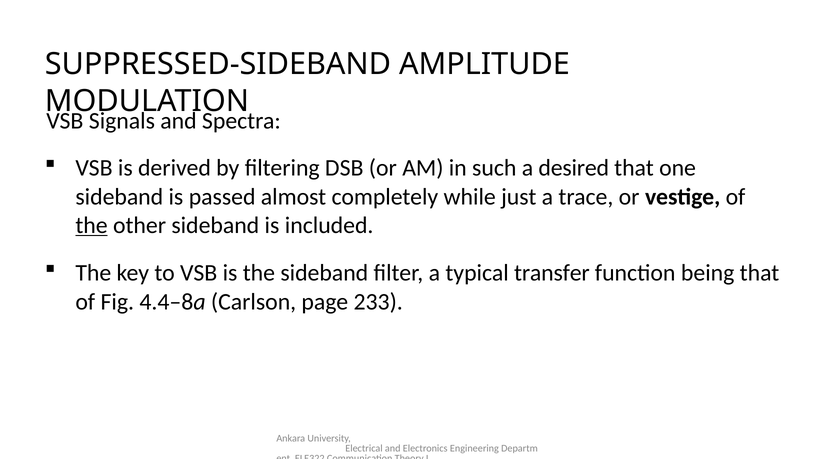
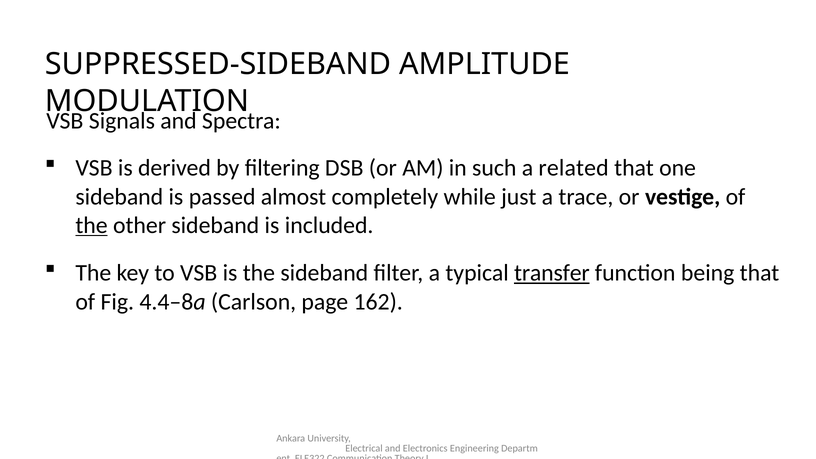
desired: desired -> related (574, 168)
transfer underline: none -> present (552, 273)
233: 233 -> 162 (378, 302)
